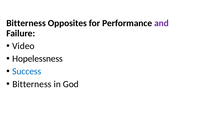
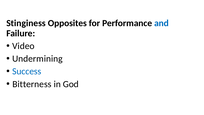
Bitterness: Bitterness -> Stinginess (26, 23)
and colour: purple -> blue (161, 23)
Hopelessness: Hopelessness -> Undermining (37, 59)
